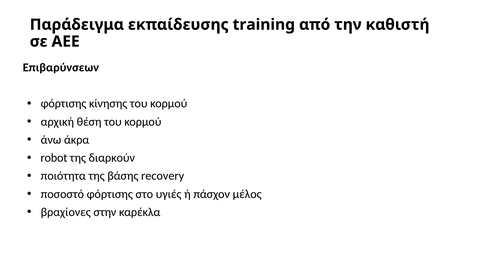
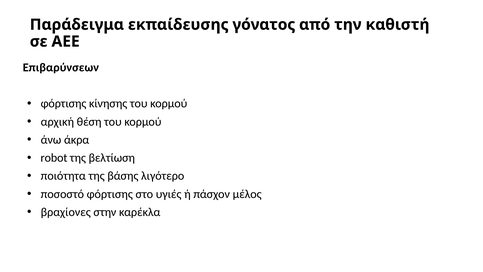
training: training -> γόνατος (264, 25)
διαρκούν: διαρκούν -> βελτίωση (112, 158)
recovery: recovery -> λιγότερο (163, 176)
